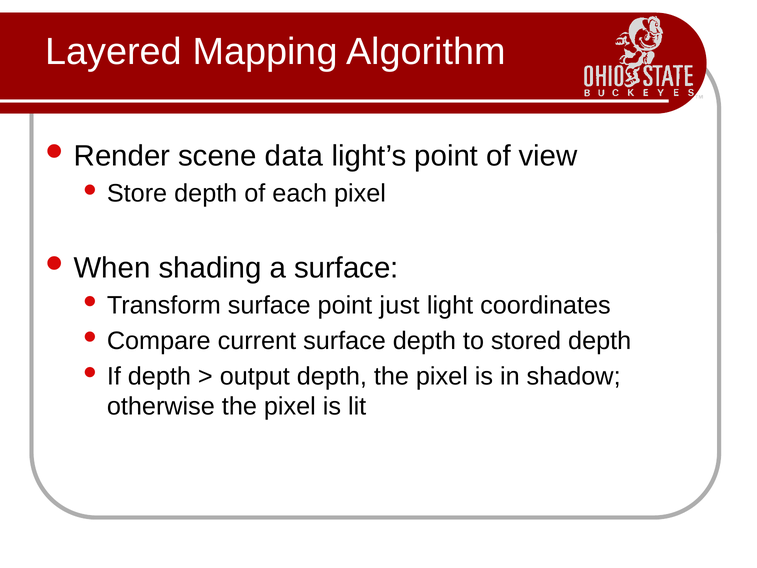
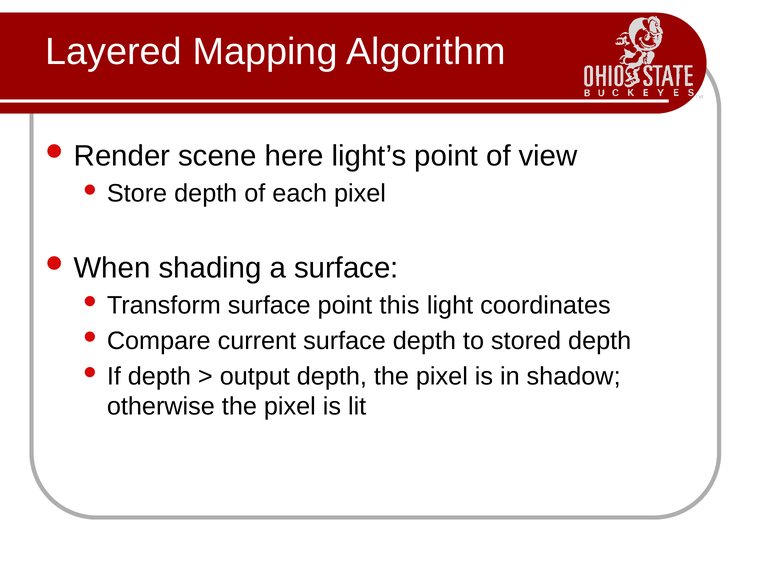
data: data -> here (294, 156)
just: just -> this (399, 305)
